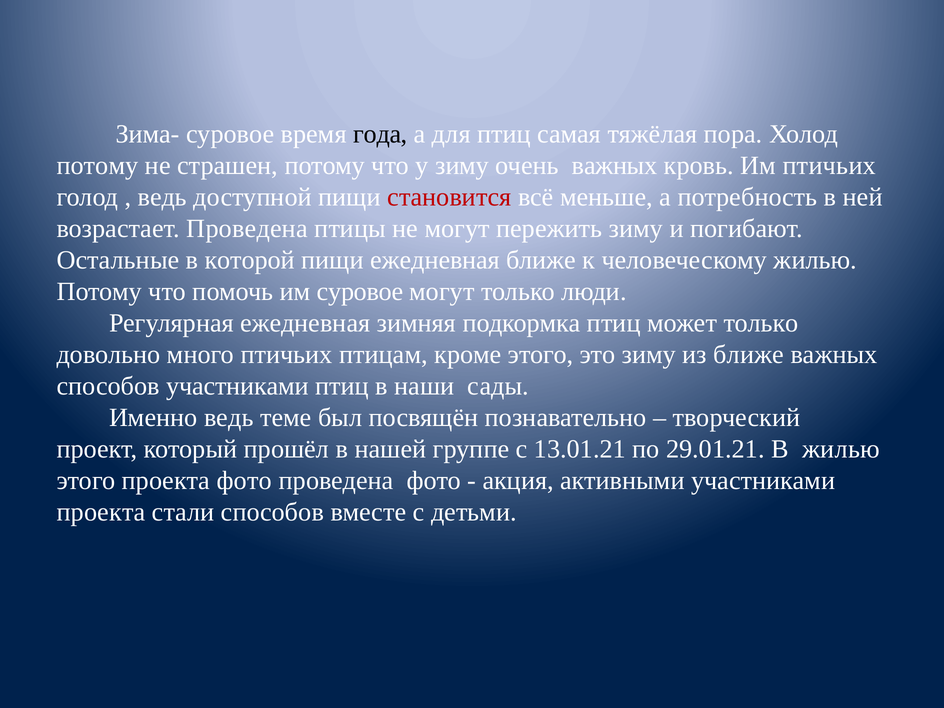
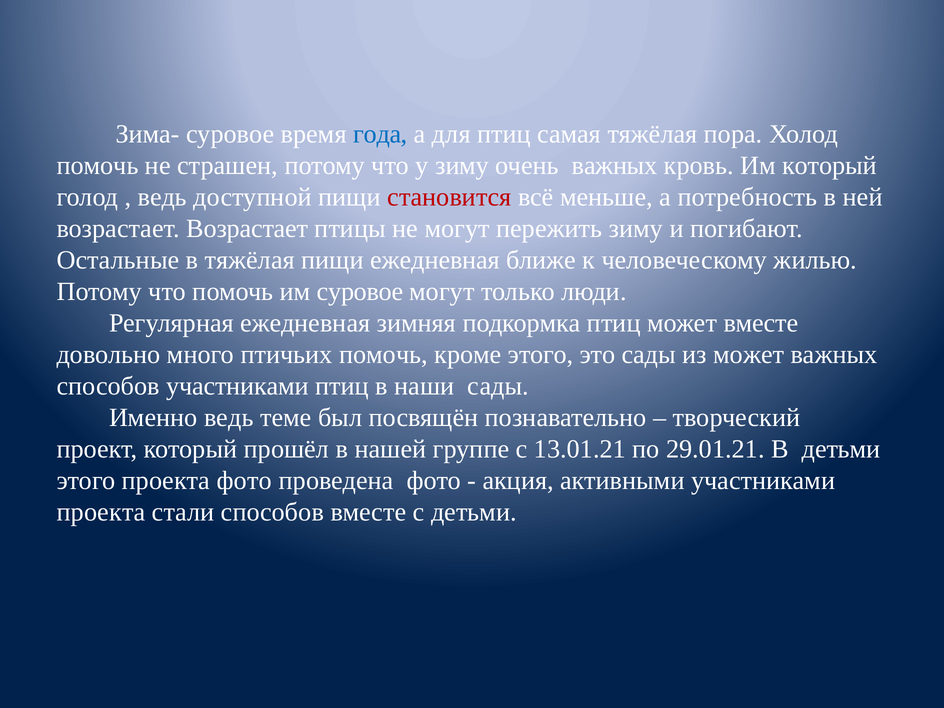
года colour: black -> blue (380, 134)
потому: потому -> помочь (98, 166)
Им птичьих: птичьих -> который (830, 166)
возрастает Проведена: Проведена -> Возрастает (247, 229)
в которой: которой -> тяжёлая (250, 260)
может только: только -> вместе (761, 323)
птичьих птицам: птицам -> помочь (383, 355)
это зиму: зиму -> сады (649, 355)
из ближе: ближе -> может (749, 355)
В жилью: жилью -> детьми (841, 449)
